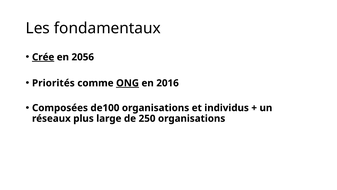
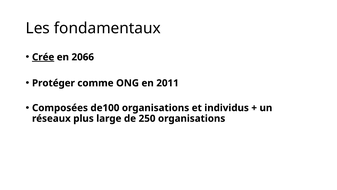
2056: 2056 -> 2066 (83, 57)
Priorités: Priorités -> Protéger (53, 83)
ONG underline: present -> none (128, 83)
2016: 2016 -> 2011 (168, 83)
